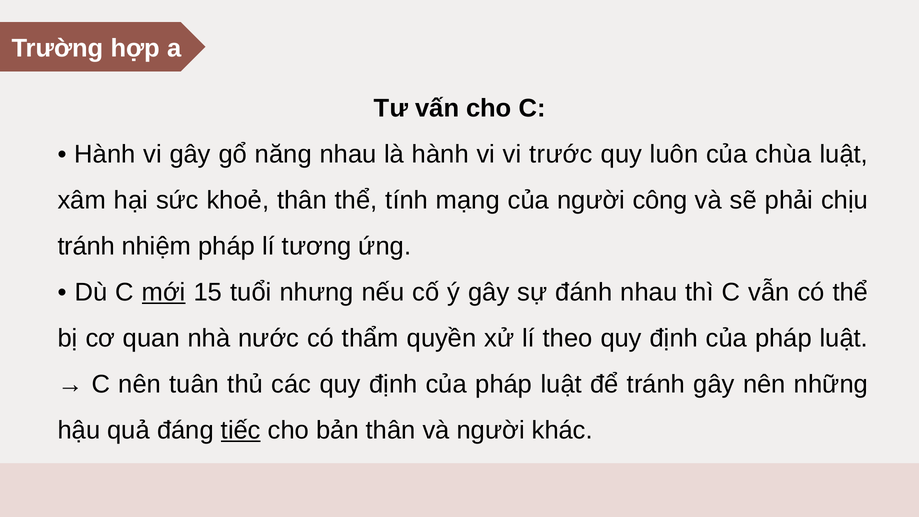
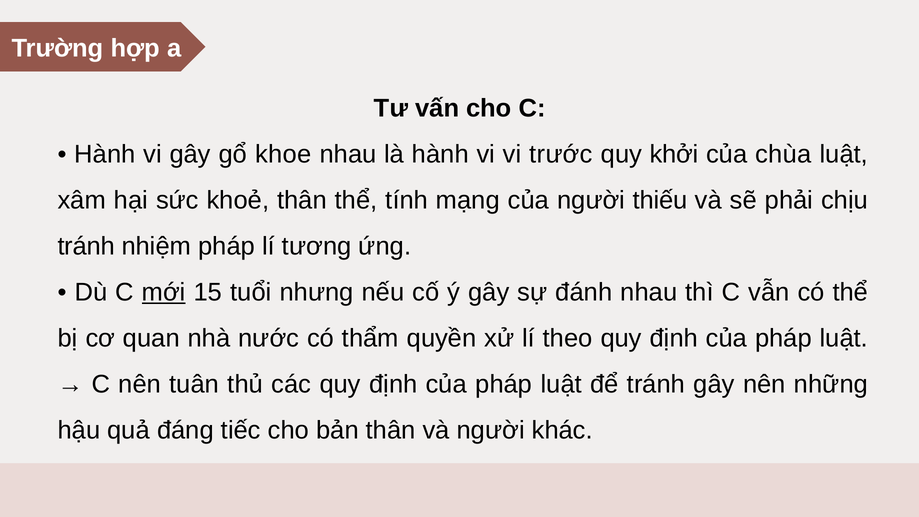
năng: năng -> khoe (283, 154)
luôn: luôn -> khởi (674, 154)
công: công -> thiếu (660, 200)
tiếc underline: present -> none (241, 430)
